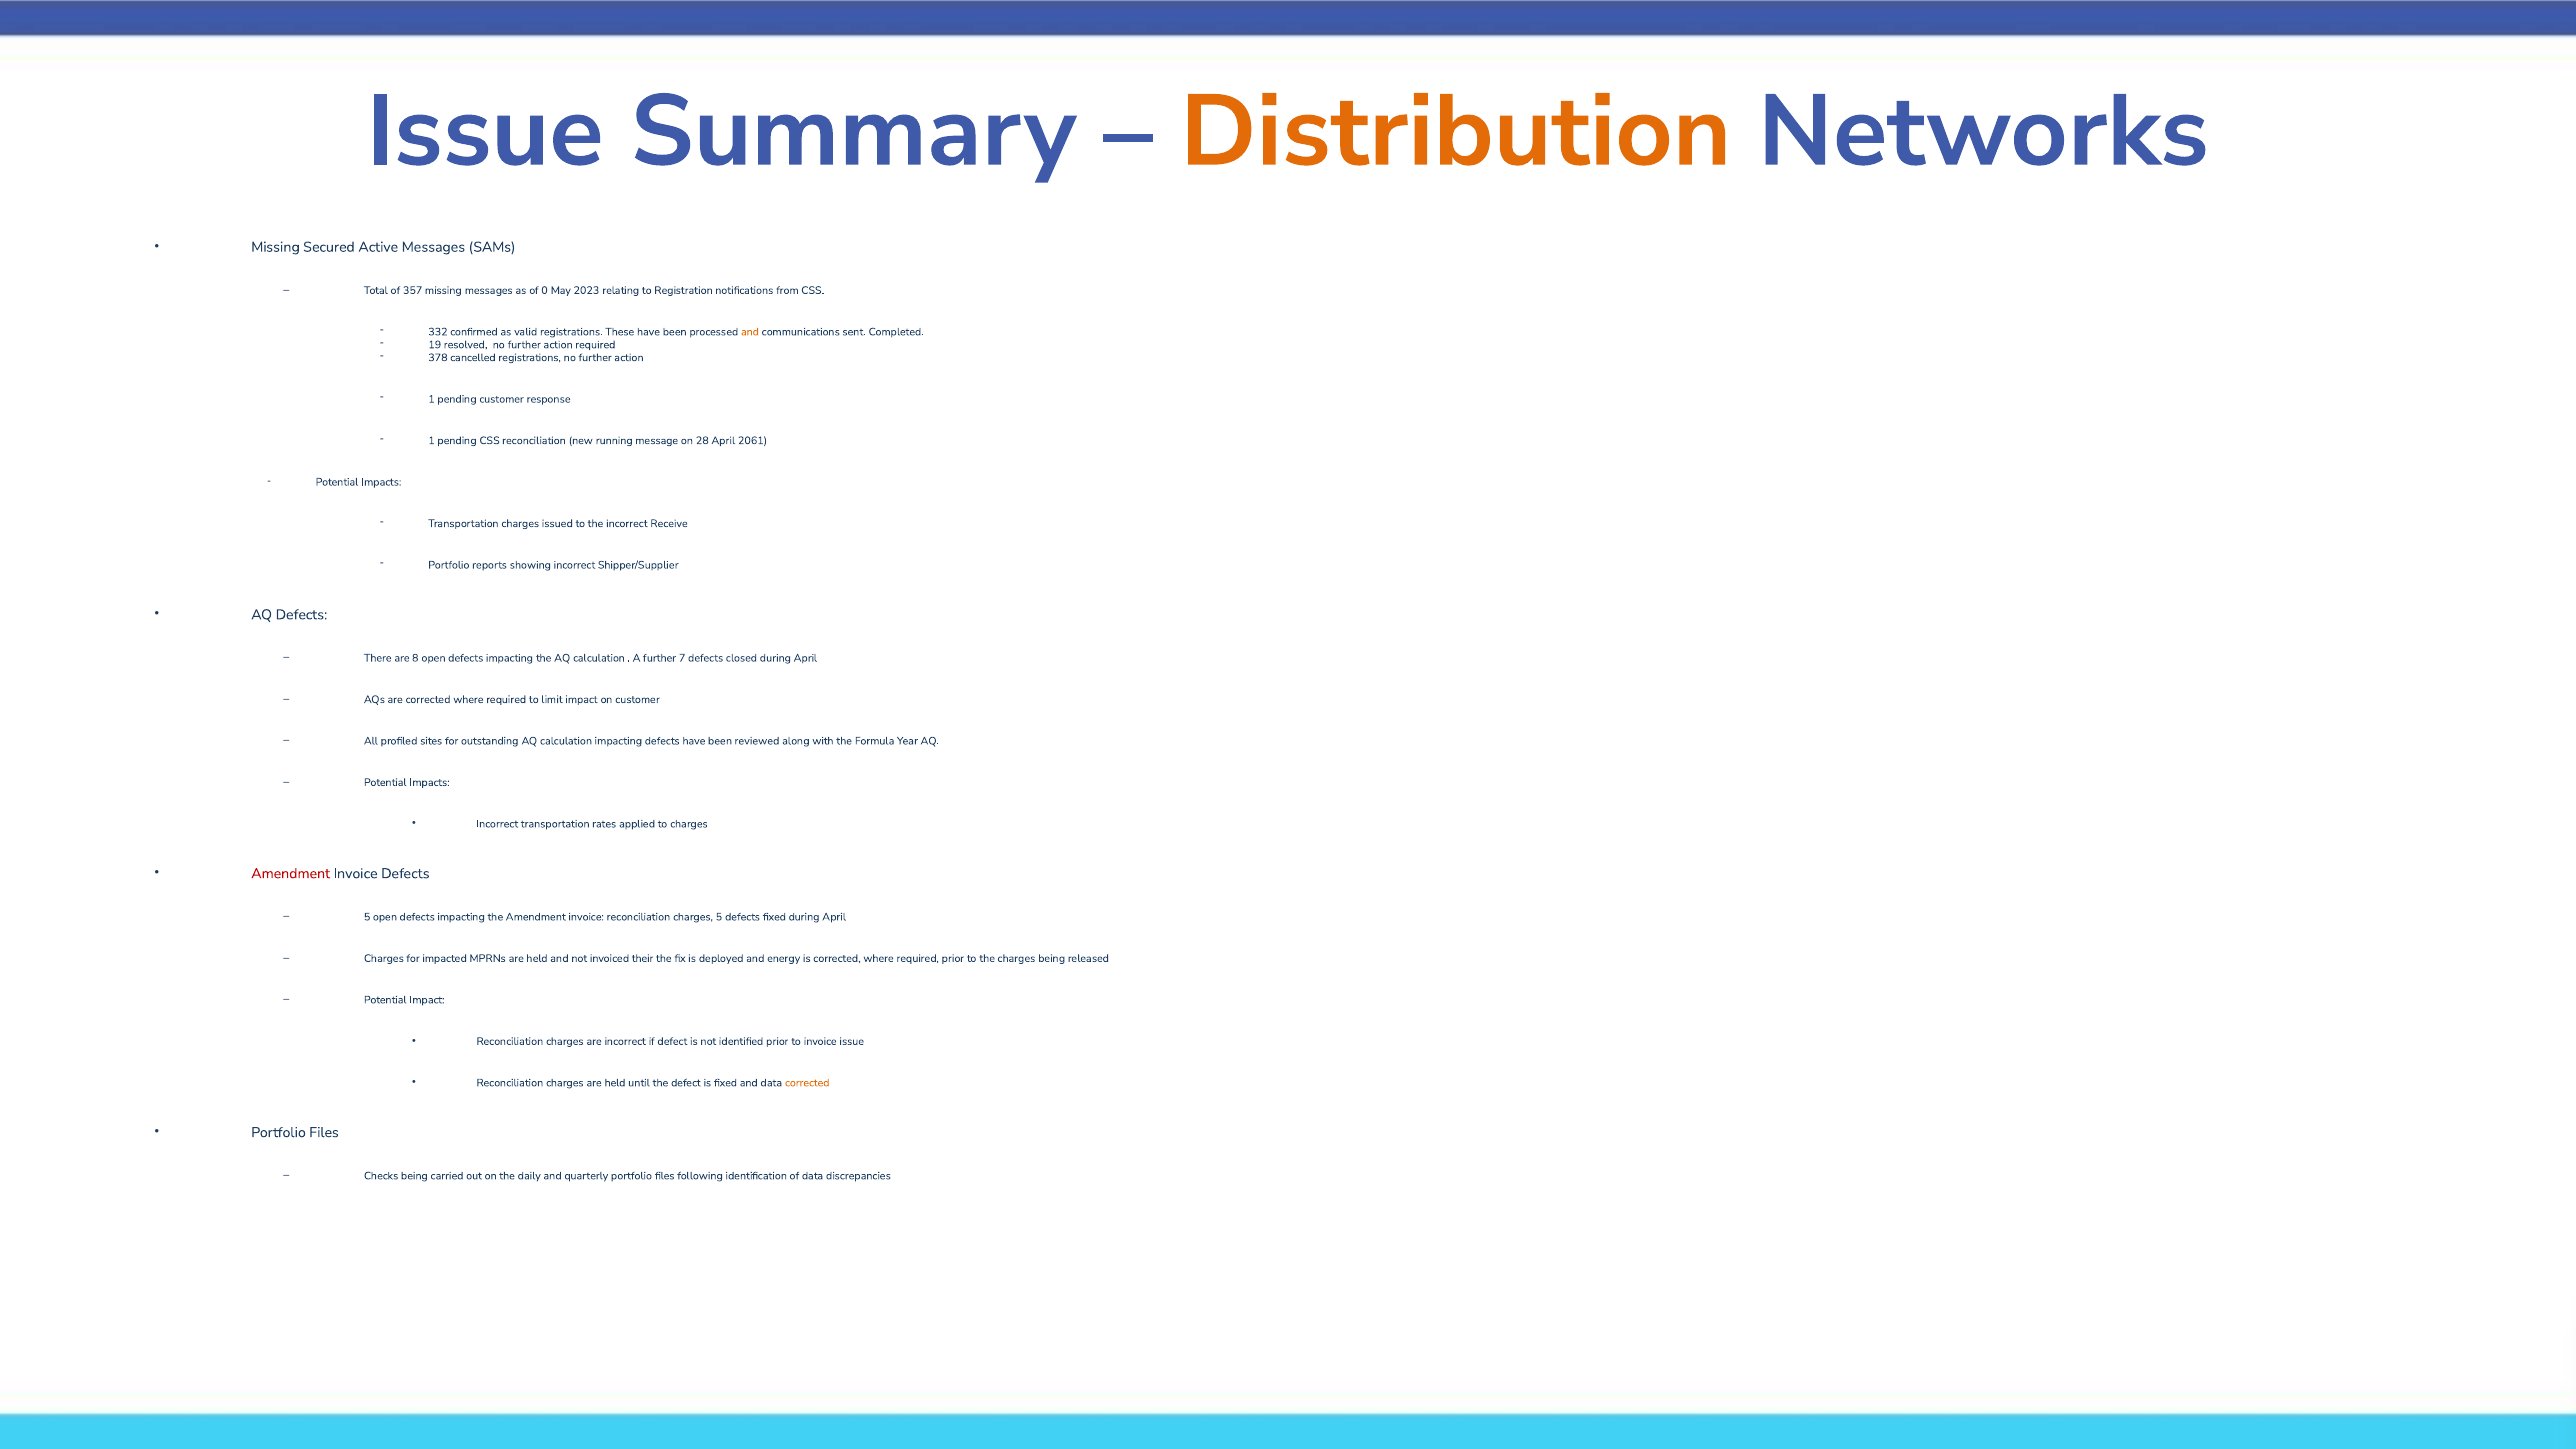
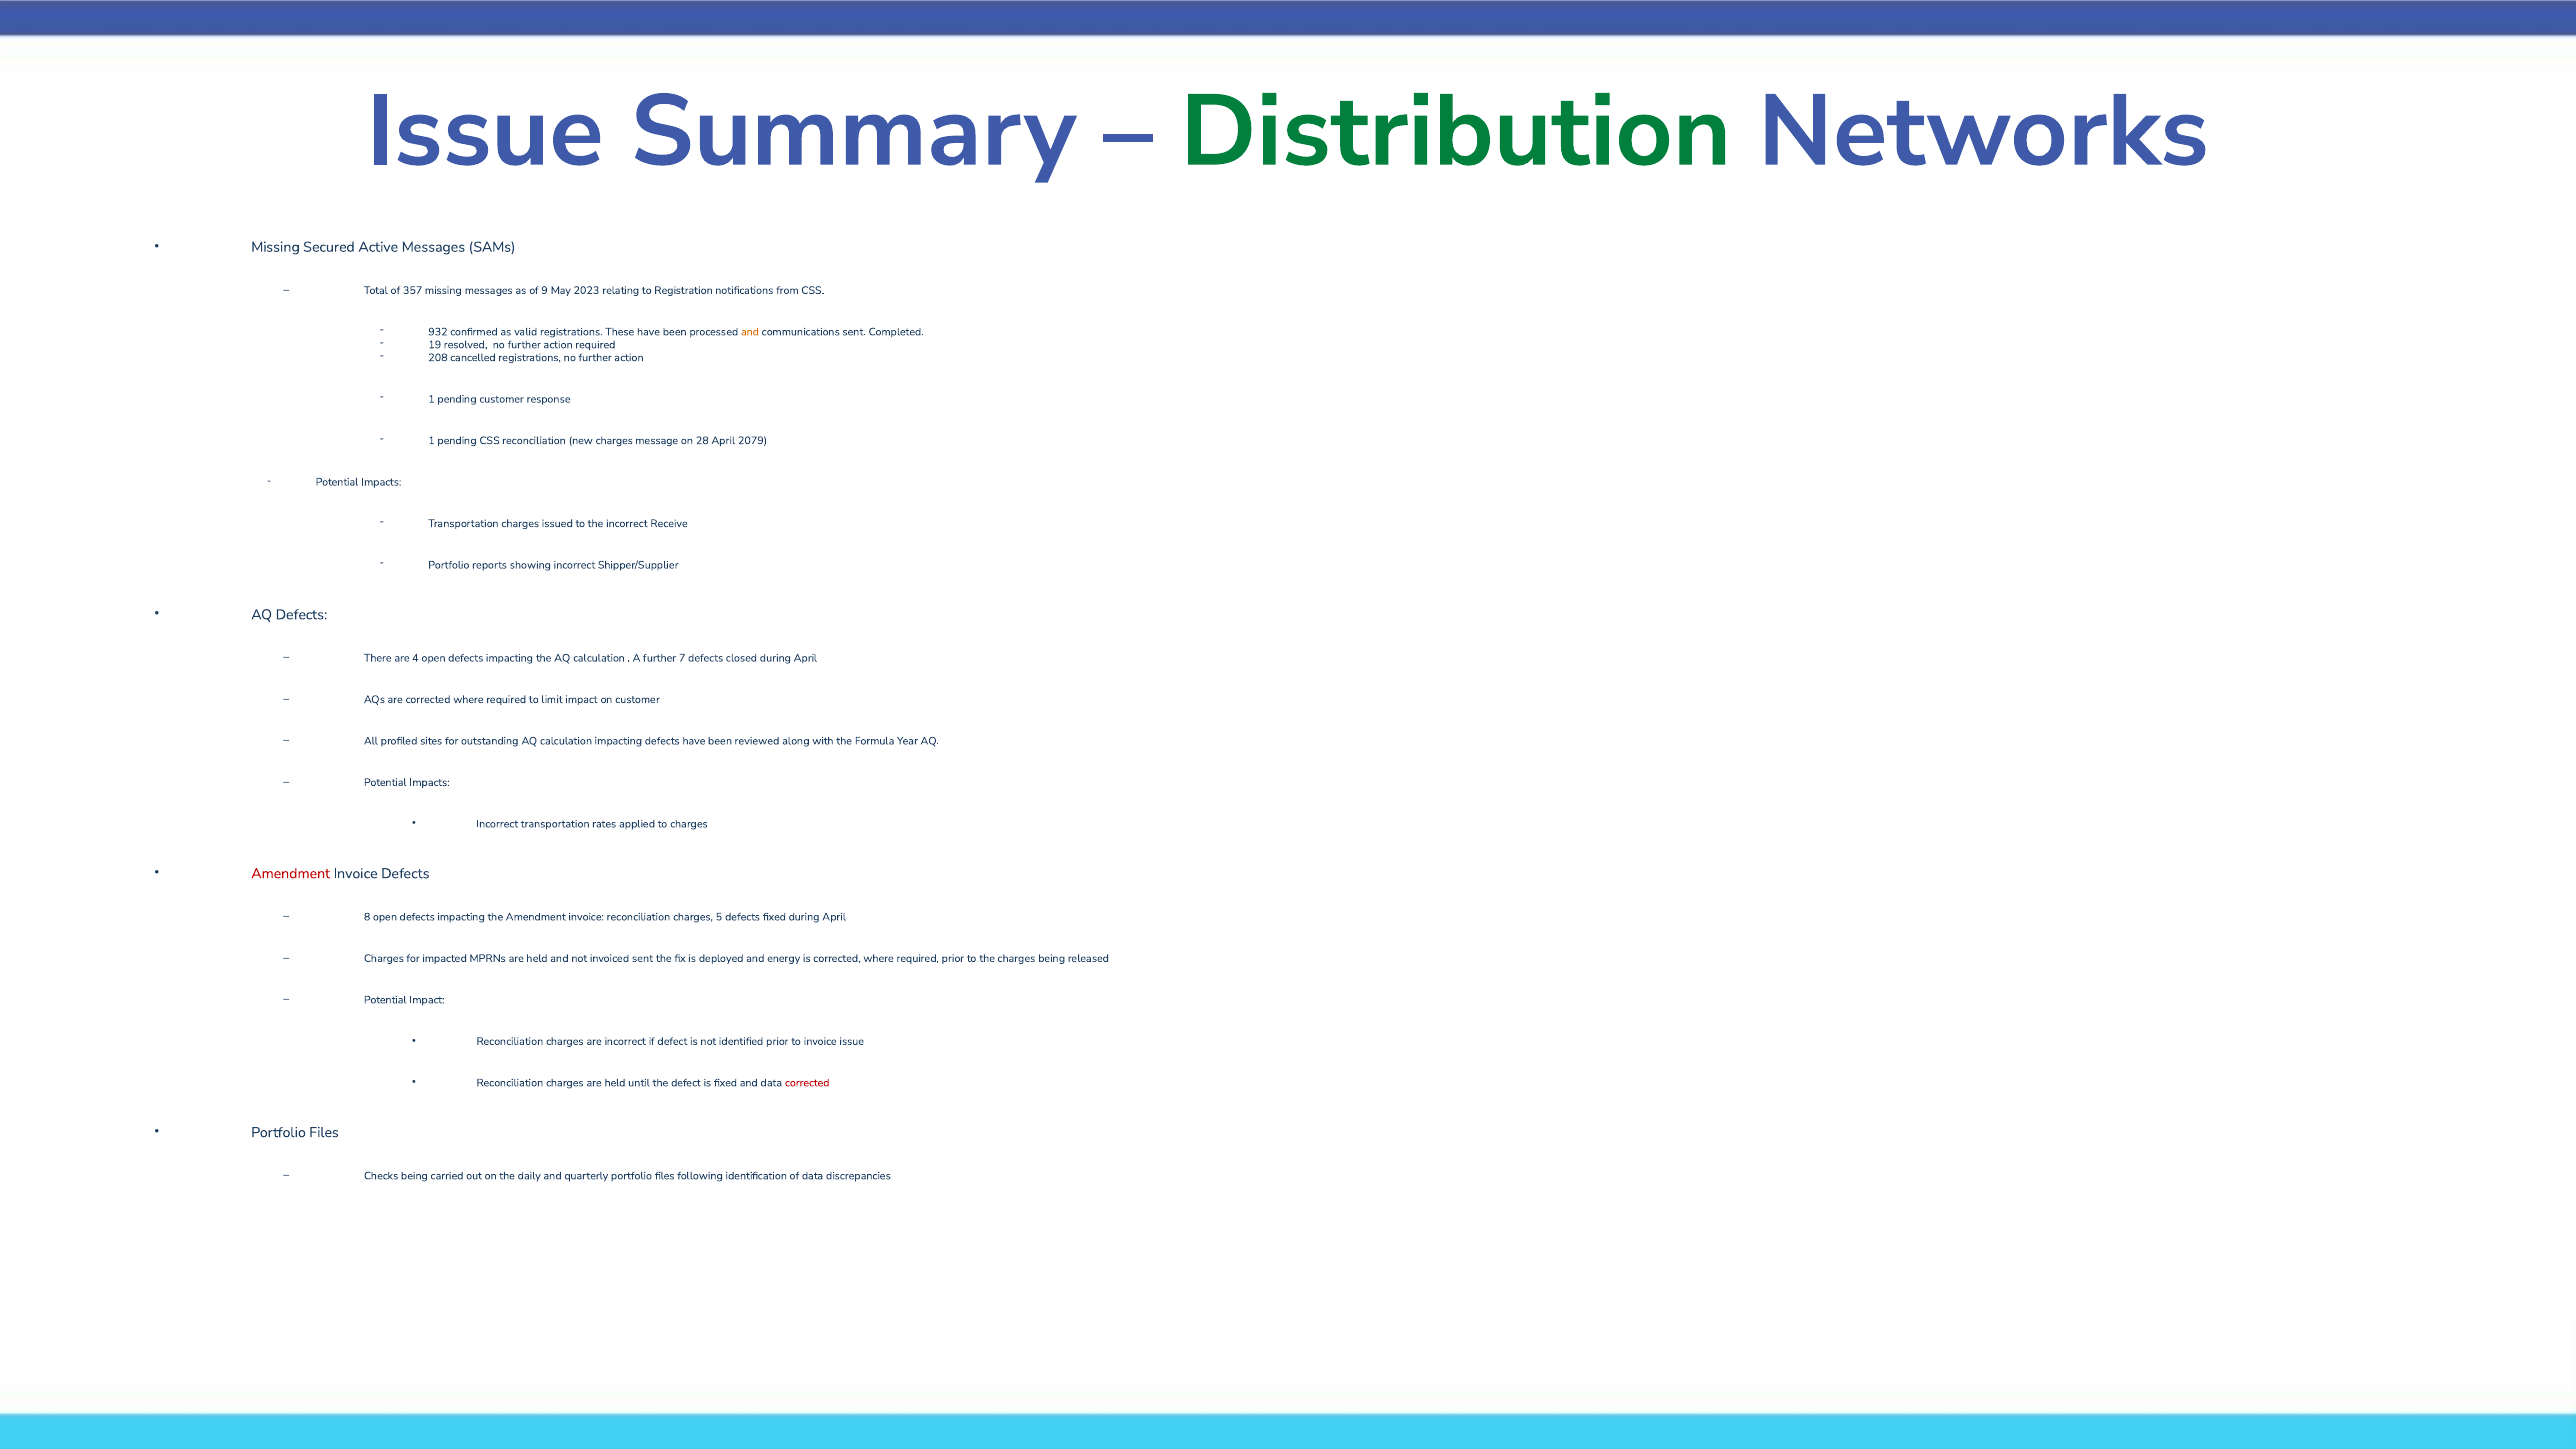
Distribution colour: orange -> green (1456, 132)
0: 0 -> 9 (544, 290)
332: 332 -> 932 (438, 332)
378: 378 -> 208 (438, 358)
new running: running -> charges (614, 441)
2061: 2061 -> 2079 (753, 441)
8: 8 -> 4 (415, 658)
5: 5 -> 8 (367, 917)
invoiced their: their -> sent (642, 958)
corrected colour: orange -> red (807, 1083)
